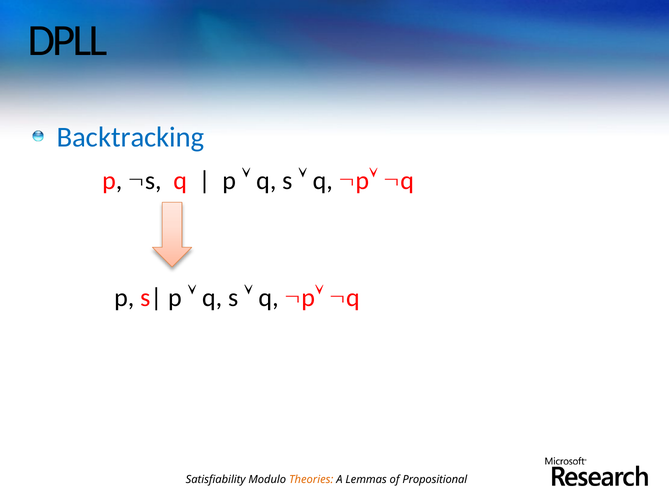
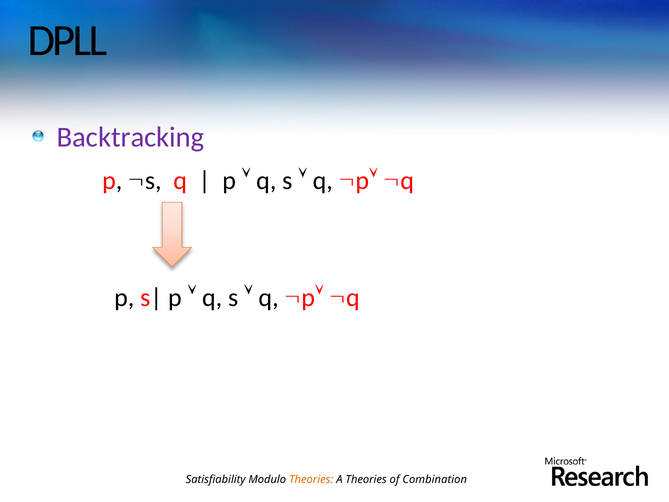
Backtracking colour: blue -> purple (131, 137)
A Lemmas: Lemmas -> Theories (366, 479)
Propositional: Propositional -> Combination (435, 479)
